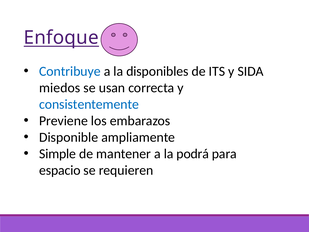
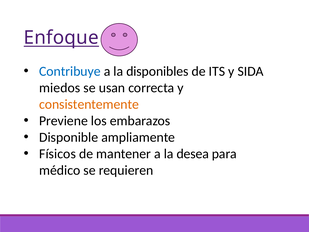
consistentemente colour: blue -> orange (89, 104)
Simple: Simple -> Físicos (58, 154)
podrá: podrá -> desea (193, 154)
espacio: espacio -> médico (60, 170)
